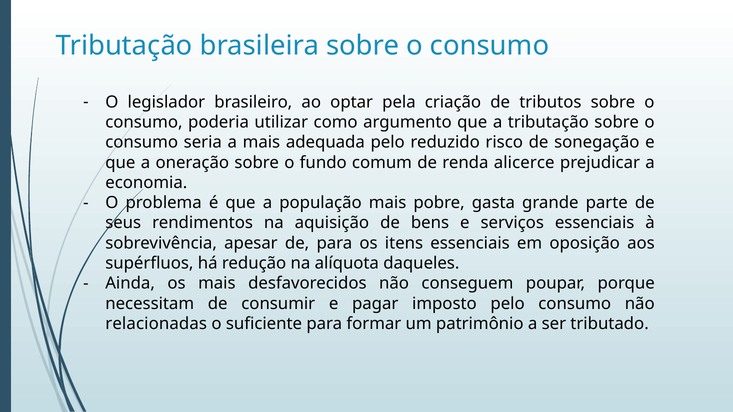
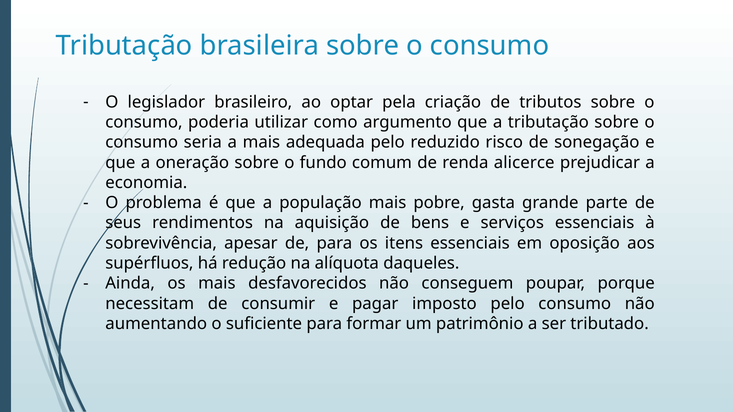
relacionadas: relacionadas -> aumentando (156, 324)
